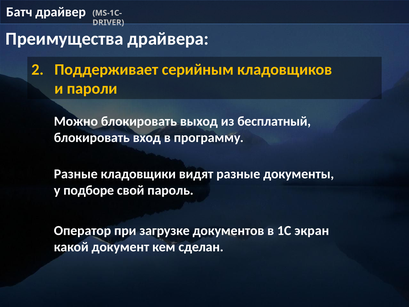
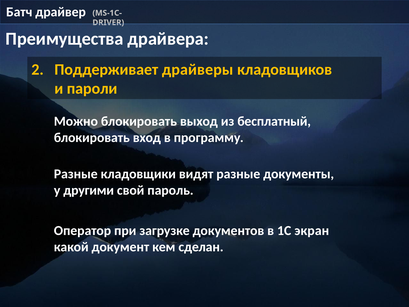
серийным: серийным -> драйверы (198, 69)
подборе: подборе -> другими (89, 190)
